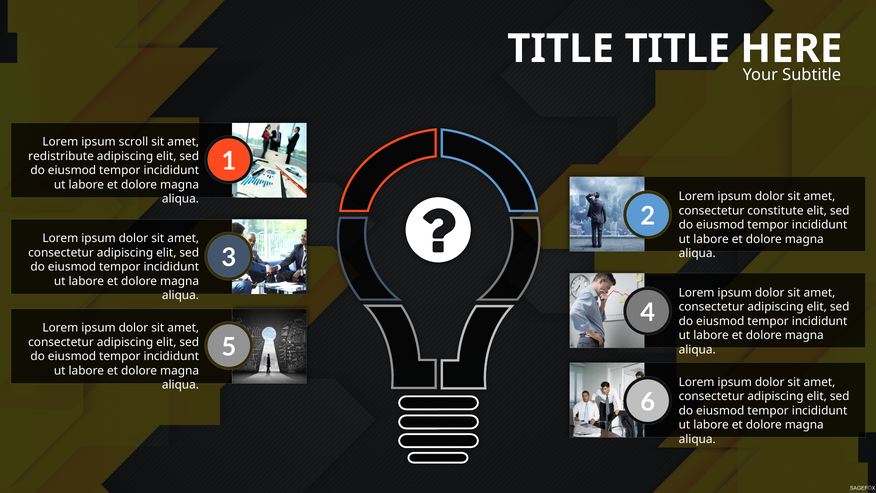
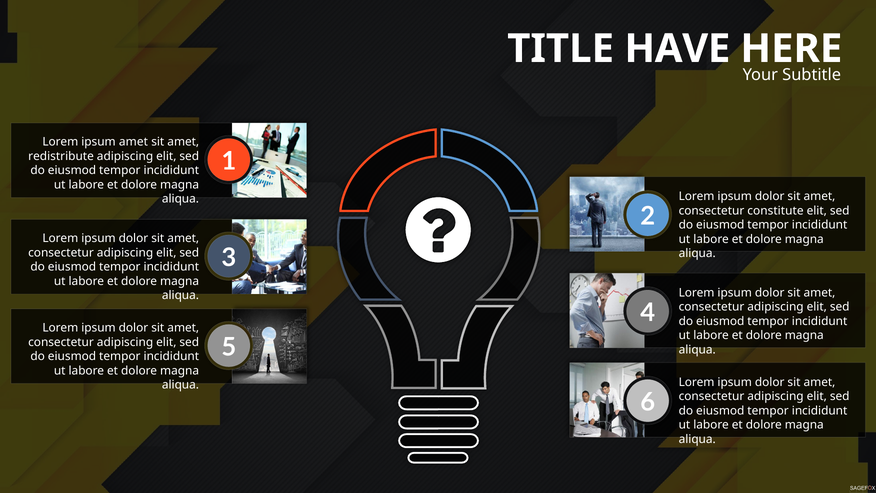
TITLE TITLE: TITLE -> HAVE (677, 49)
ipsum scroll: scroll -> amet (133, 142)
